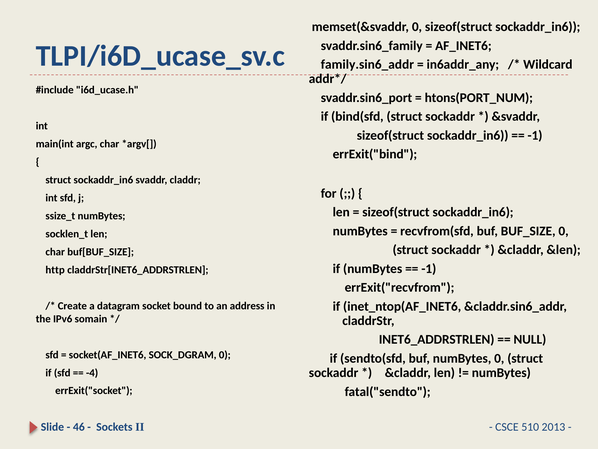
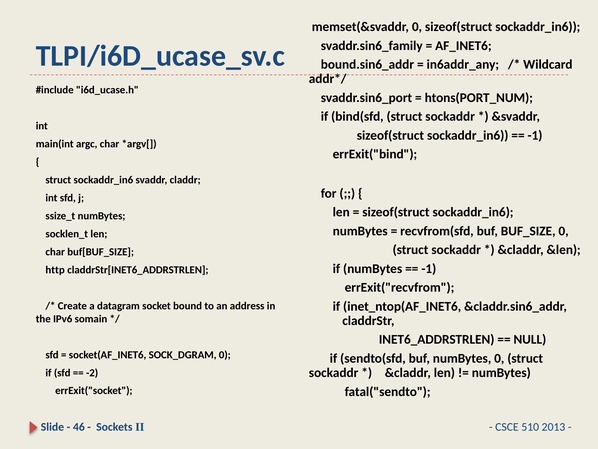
family.sin6_addr: family.sin6_addr -> bound.sin6_addr (367, 64)
-4: -4 -> -2 (92, 372)
